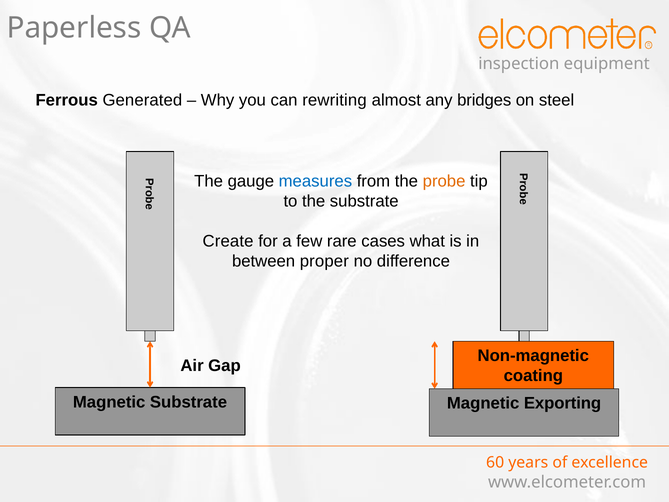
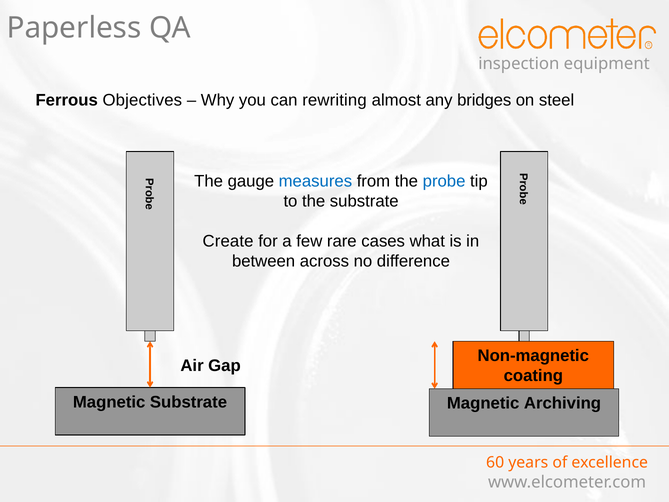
Generated: Generated -> Objectives (142, 100)
probe colour: orange -> blue (444, 181)
proper: proper -> across (324, 261)
Exporting: Exporting -> Archiving (562, 403)
